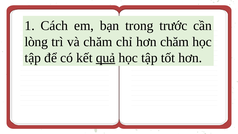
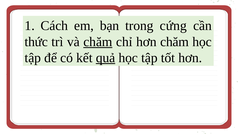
trước: trước -> cứng (173, 26)
lòng: lòng -> thức (36, 42)
chăm underline: none -> present (98, 42)
